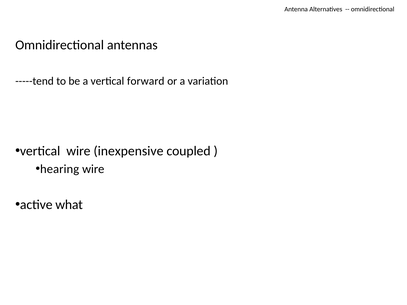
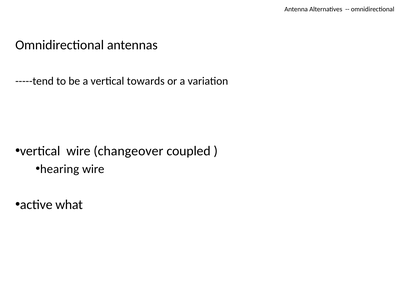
forward: forward -> towards (146, 81)
inexpensive: inexpensive -> changeover (128, 151)
